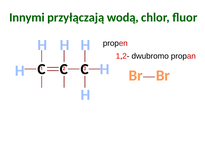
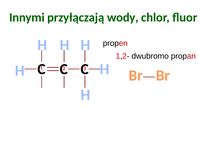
wodą: wodą -> wody (123, 17)
